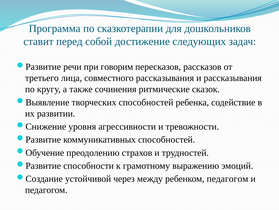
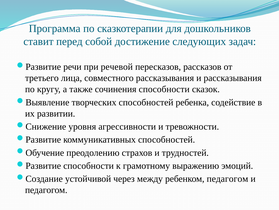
говорим: говорим -> речевой (117, 67)
сочинения ритмические: ритмические -> способности (164, 89)
